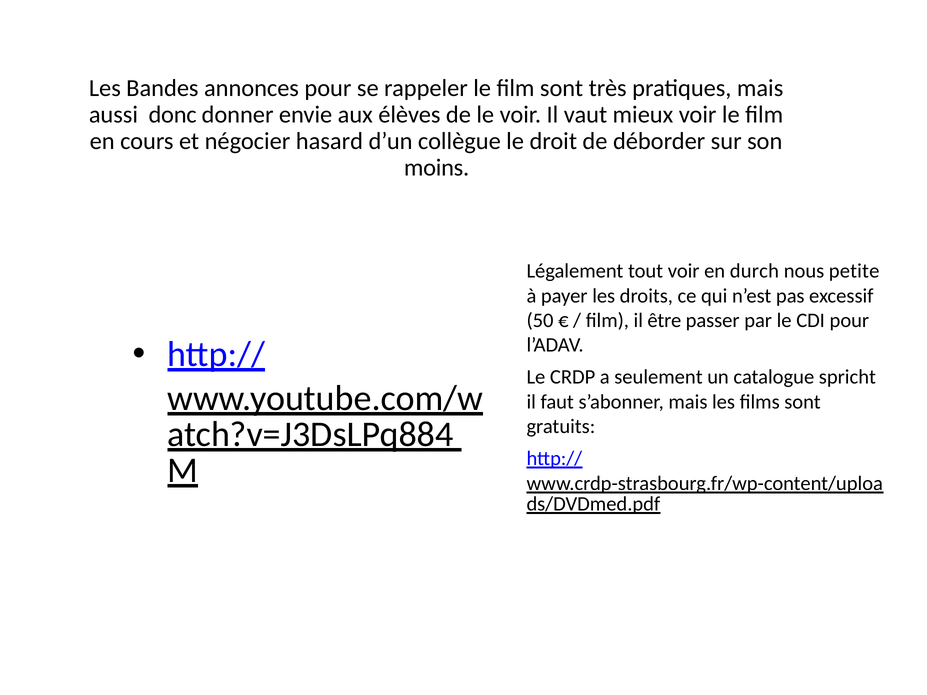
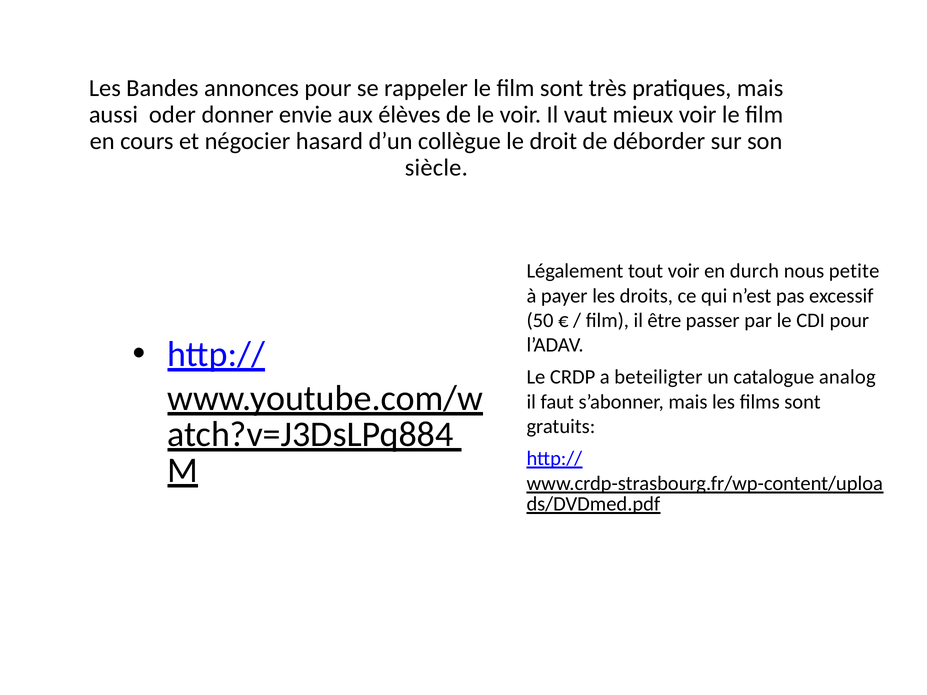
donc: donc -> oder (172, 115)
moins: moins -> siècle (436, 168)
seulement: seulement -> beteiligter (658, 377)
spricht: spricht -> analog (847, 377)
